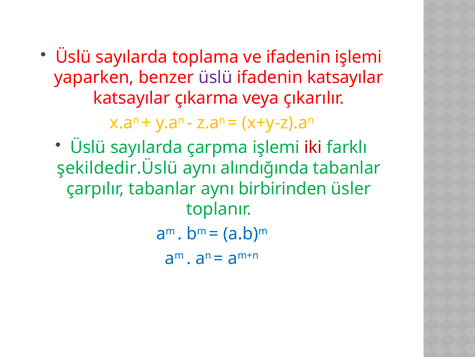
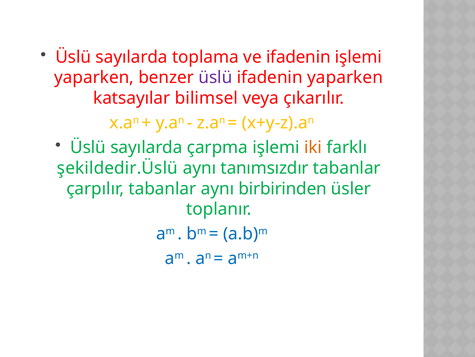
ifadenin katsayılar: katsayılar -> yaparken (345, 77)
çıkarma: çıkarma -> bilimsel (206, 98)
iki colour: red -> orange (313, 147)
alındığında: alındığında -> tanımsızdır (265, 168)
